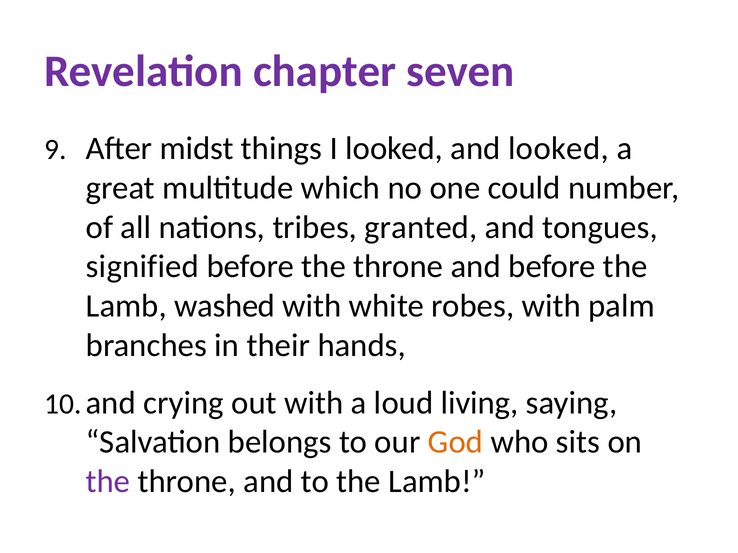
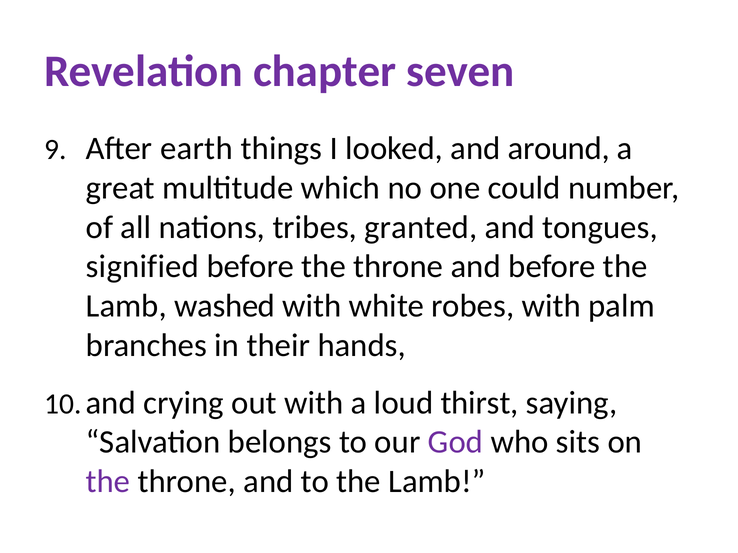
midst: midst -> earth (197, 149)
and looked: looked -> around (559, 149)
living: living -> thirst (480, 403)
God colour: orange -> purple (456, 443)
